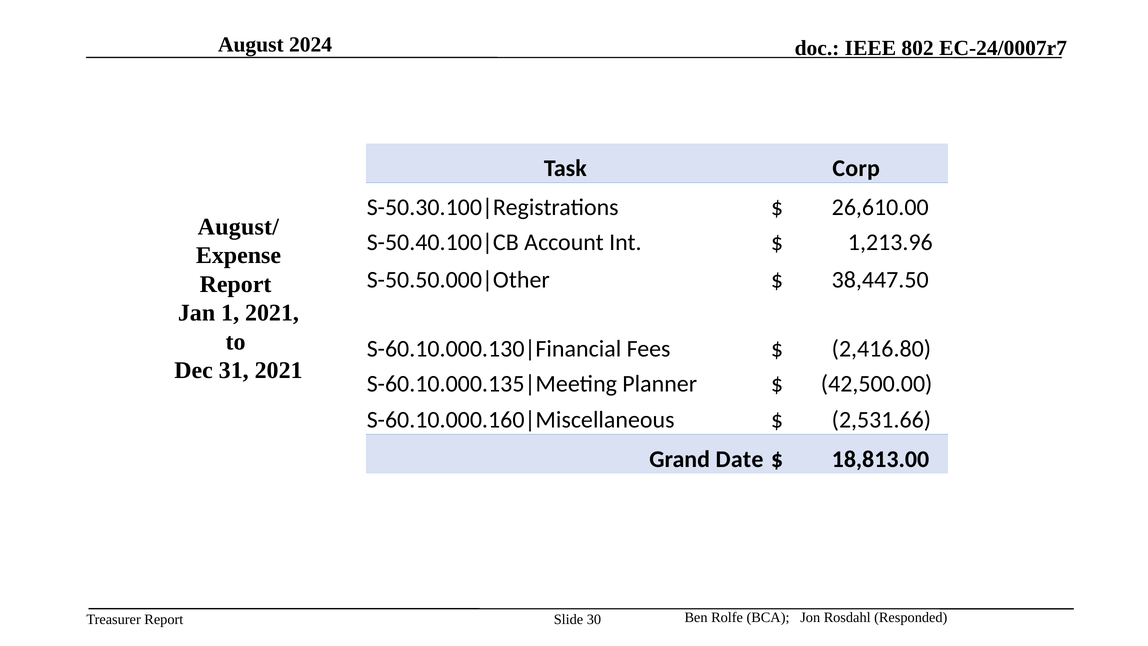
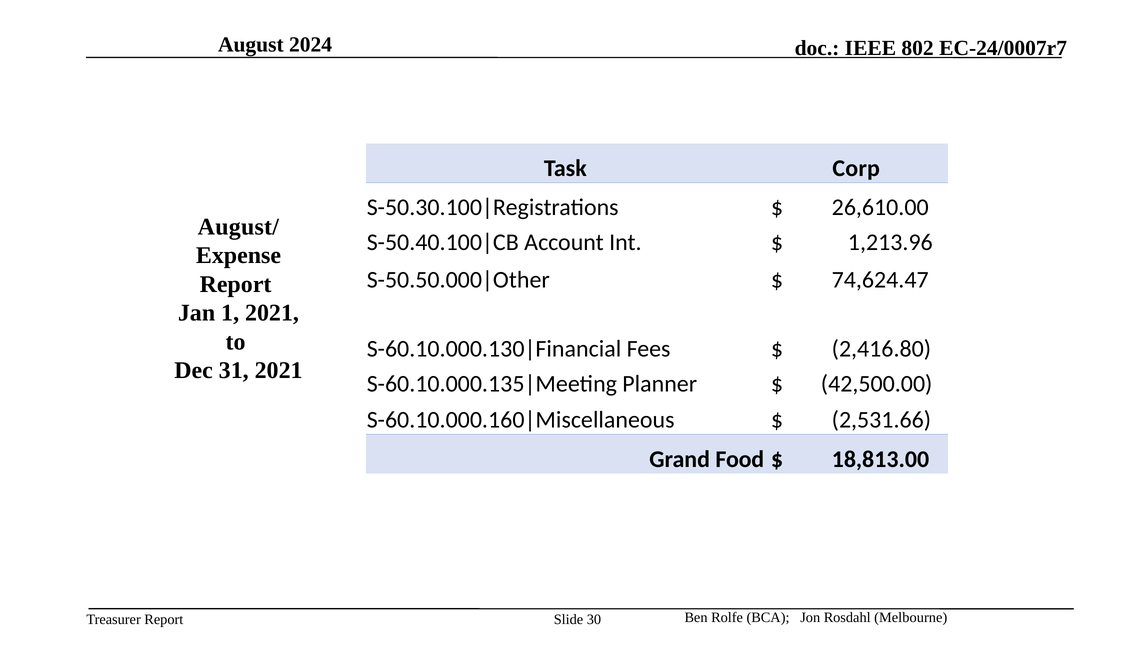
38,447.50: 38,447.50 -> 74,624.47 (880, 280)
Date: Date -> Food (740, 459)
Responded: Responded -> Melbourne (911, 617)
